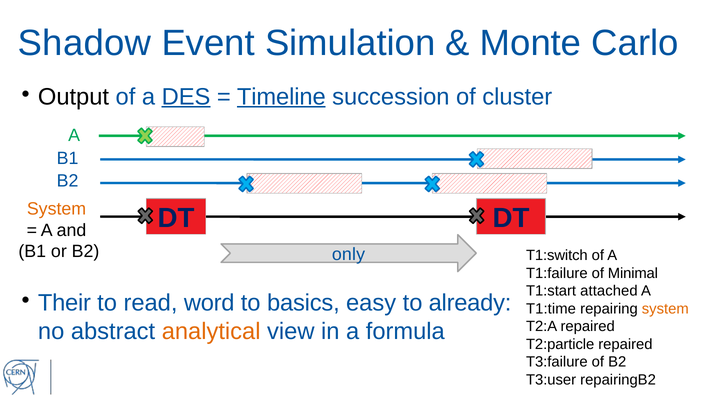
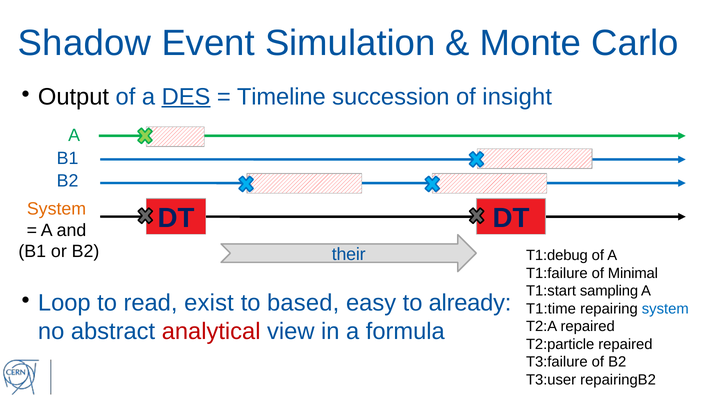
Timeline underline: present -> none (281, 97)
cluster: cluster -> insight (517, 97)
only: only -> their (349, 254)
T1:switch: T1:switch -> T1:debug (557, 255)
attached: attached -> sampling (609, 291)
Their: Their -> Loop (64, 303)
word: word -> exist (209, 303)
basics: basics -> based (303, 303)
system colour: orange -> blue (665, 309)
analytical colour: orange -> red (211, 331)
